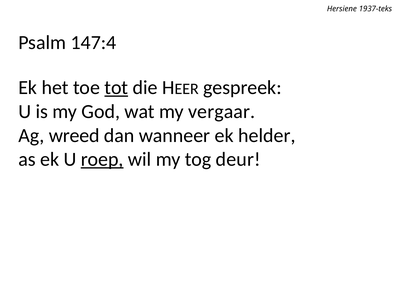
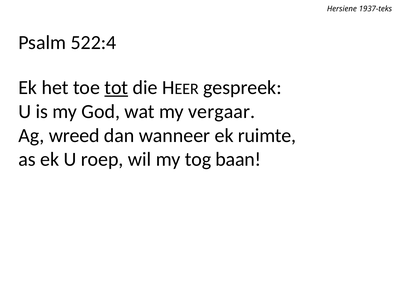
147:4: 147:4 -> 522:4 (93, 43)
helder: helder -> ruimte (267, 136)
roep underline: present -> none (102, 159)
deur: deur -> baan (238, 159)
